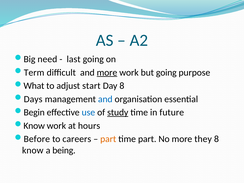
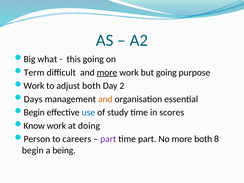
need: need -> what (47, 59)
last: last -> this (74, 59)
What: What -> Work (34, 86)
adjust start: start -> both (91, 86)
Day 8: 8 -> 2 (122, 86)
and colour: blue -> orange (105, 99)
study underline: present -> none (118, 112)
future: future -> scores (172, 112)
hours: hours -> doing (89, 126)
Before: Before -> Person (37, 139)
part colour: orange -> purple (108, 139)
more they: they -> both (203, 139)
know: know -> begin (33, 150)
